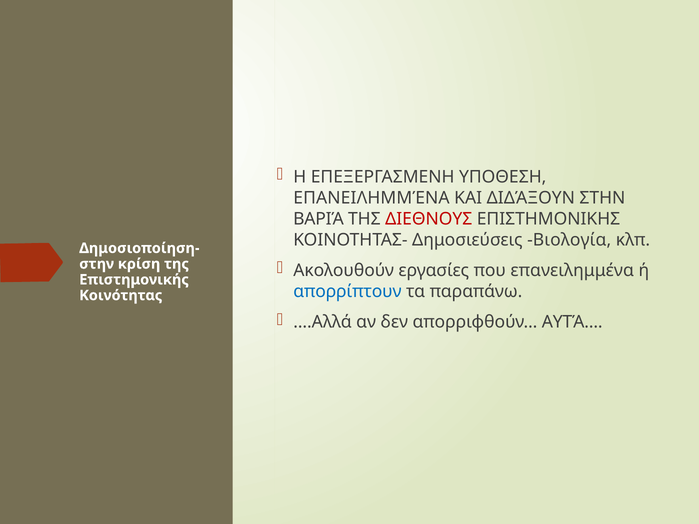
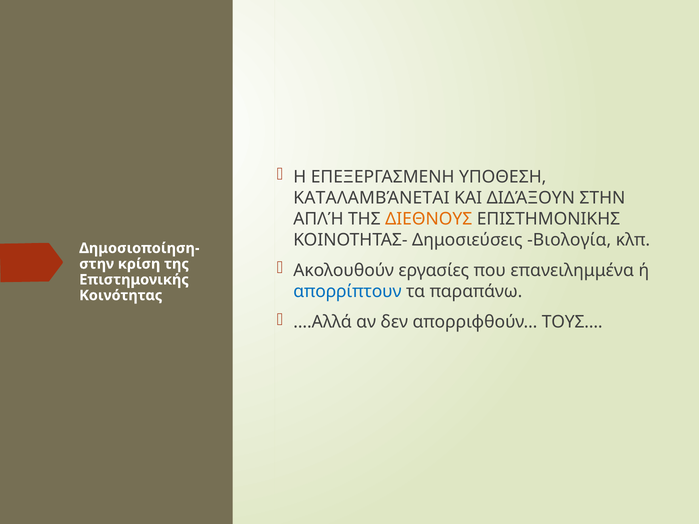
ΕΠΑΝΕΙΛΗΜΜΈΝΑ: ΕΠΑΝΕΙΛΗΜΜΈΝΑ -> ΚΑΤΑΛΑΜΒΆΝΕΤΑΙ (371, 198)
ΒΑΡΙΆ: ΒΑΡΙΆ -> ΑΠΛΉ (318, 219)
ΔΙΕΘΝΟΥΣ colour: red -> orange (429, 219)
ΑΥΤΆ…: ΑΥΤΆ… -> ΤΟΥΣ… (572, 322)
